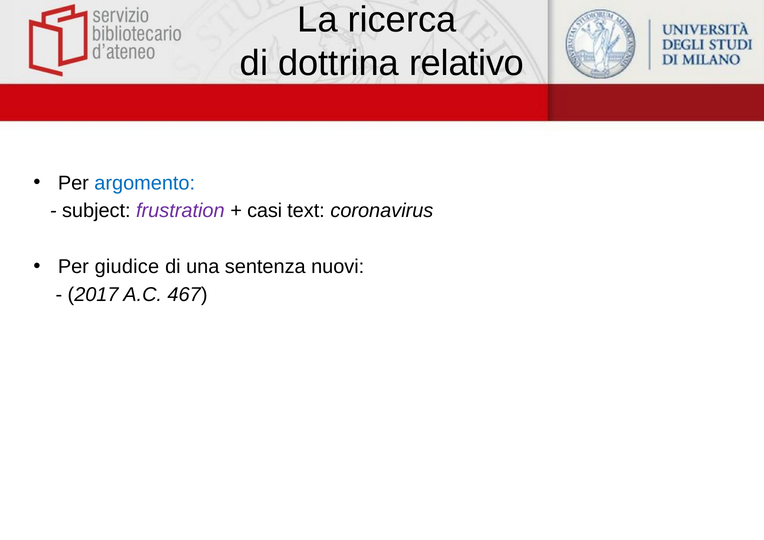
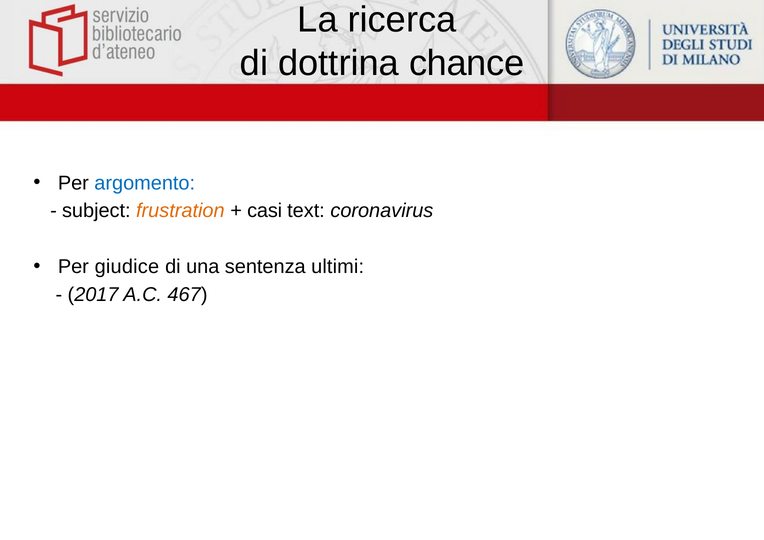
relativo: relativo -> chance (467, 63)
frustration colour: purple -> orange (180, 211)
nuovi: nuovi -> ultimi (338, 267)
